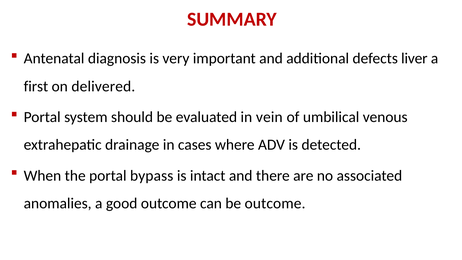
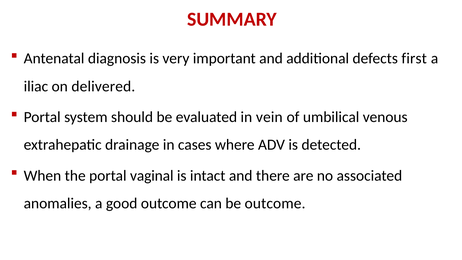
liver: liver -> first (414, 58)
first: first -> iliac (36, 86)
bypass: bypass -> vaginal (152, 176)
